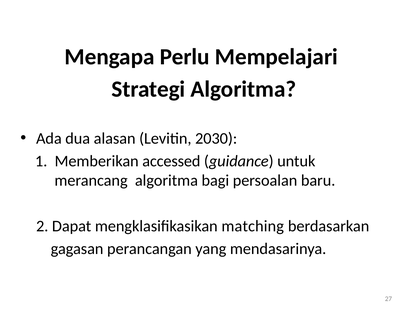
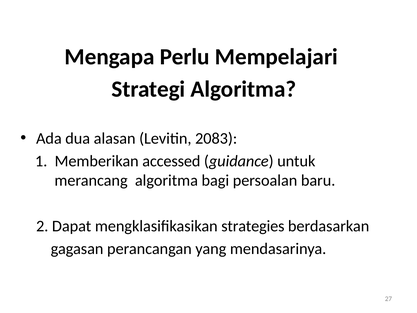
2030: 2030 -> 2083 (216, 138)
matching: matching -> strategies (253, 226)
